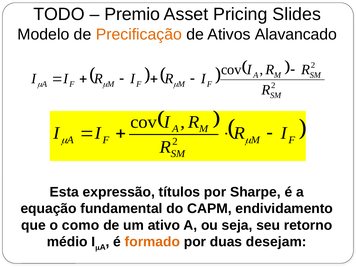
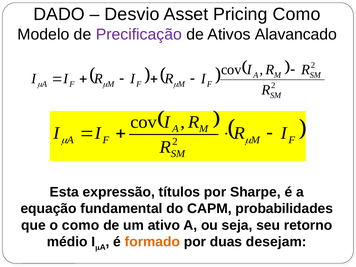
TODO: TODO -> DADO (59, 14)
Premio: Premio -> Desvio (132, 14)
Pricing Slides: Slides -> Como (297, 14)
Precificação colour: orange -> purple (139, 34)
endividamento: endividamento -> probabilidades (284, 209)
